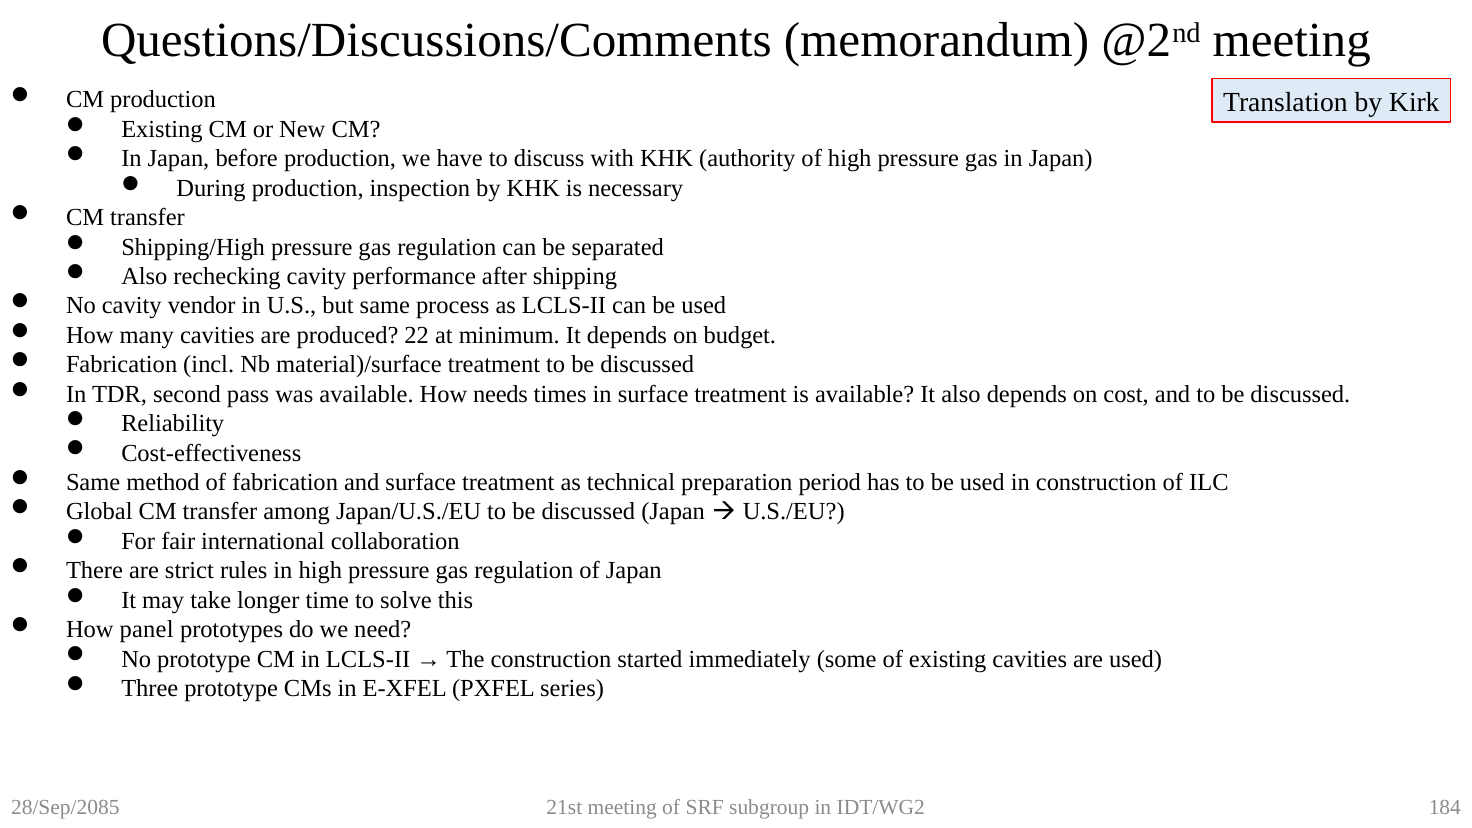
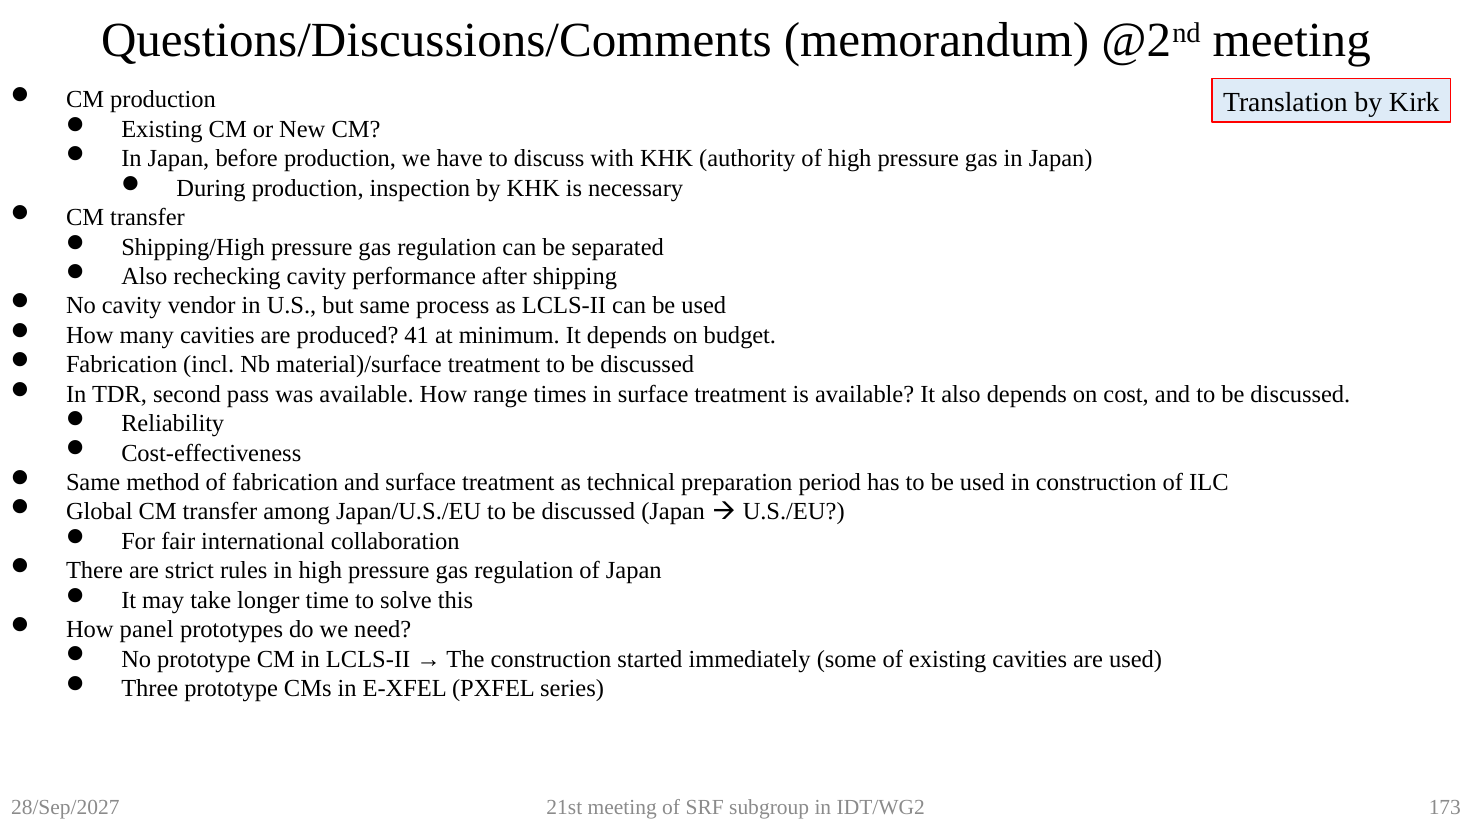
22: 22 -> 41 (417, 335)
needs: needs -> range (500, 394)
28/Sep/2085: 28/Sep/2085 -> 28/Sep/2027 (65, 807)
184: 184 -> 173 (1445, 807)
